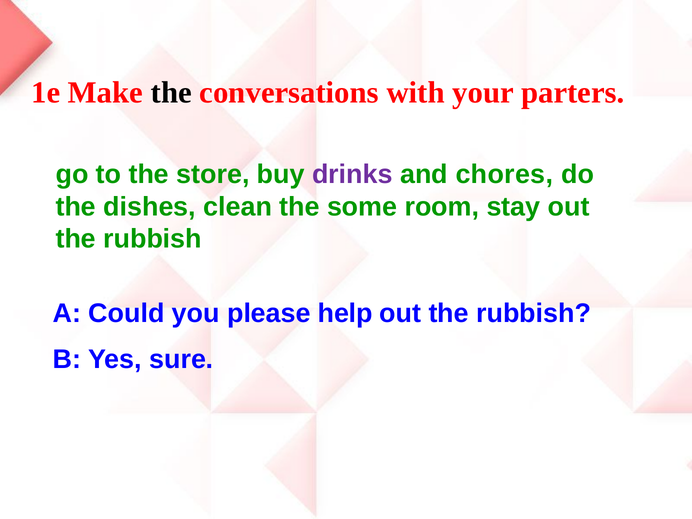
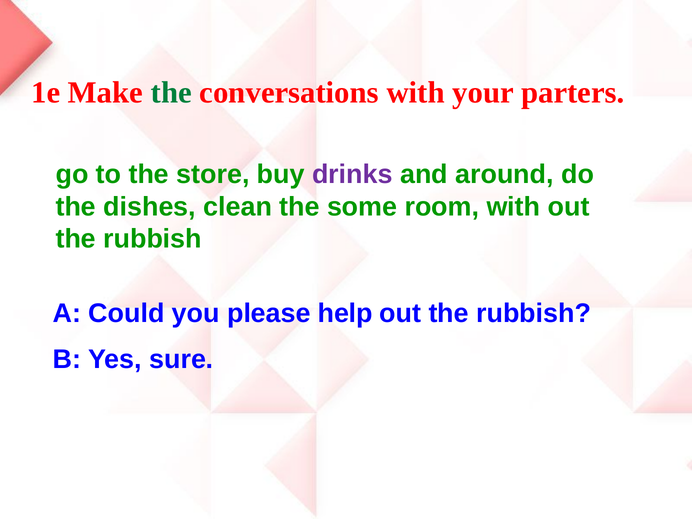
the colour: black -> green (171, 93)
chores: chores -> around (504, 174)
room stay: stay -> with (513, 207)
